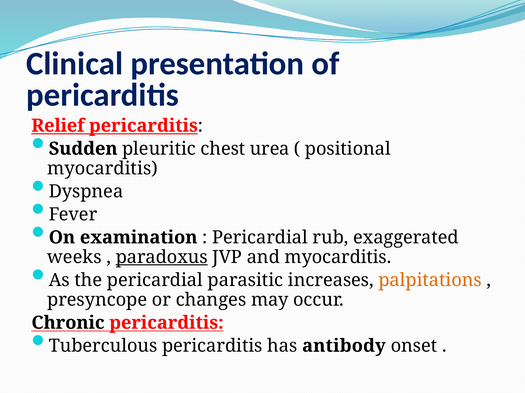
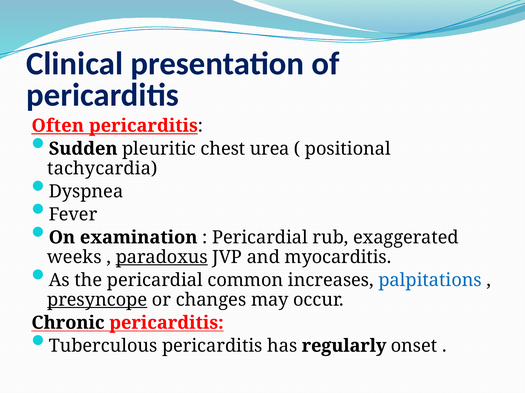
Relief: Relief -> Often (58, 126)
myocarditis: myocarditis -> tachycardia (102, 169)
parasitic: parasitic -> common (245, 281)
palpitations colour: orange -> blue (430, 281)
presyncope underline: none -> present (97, 300)
antibody: antibody -> regularly (344, 346)
